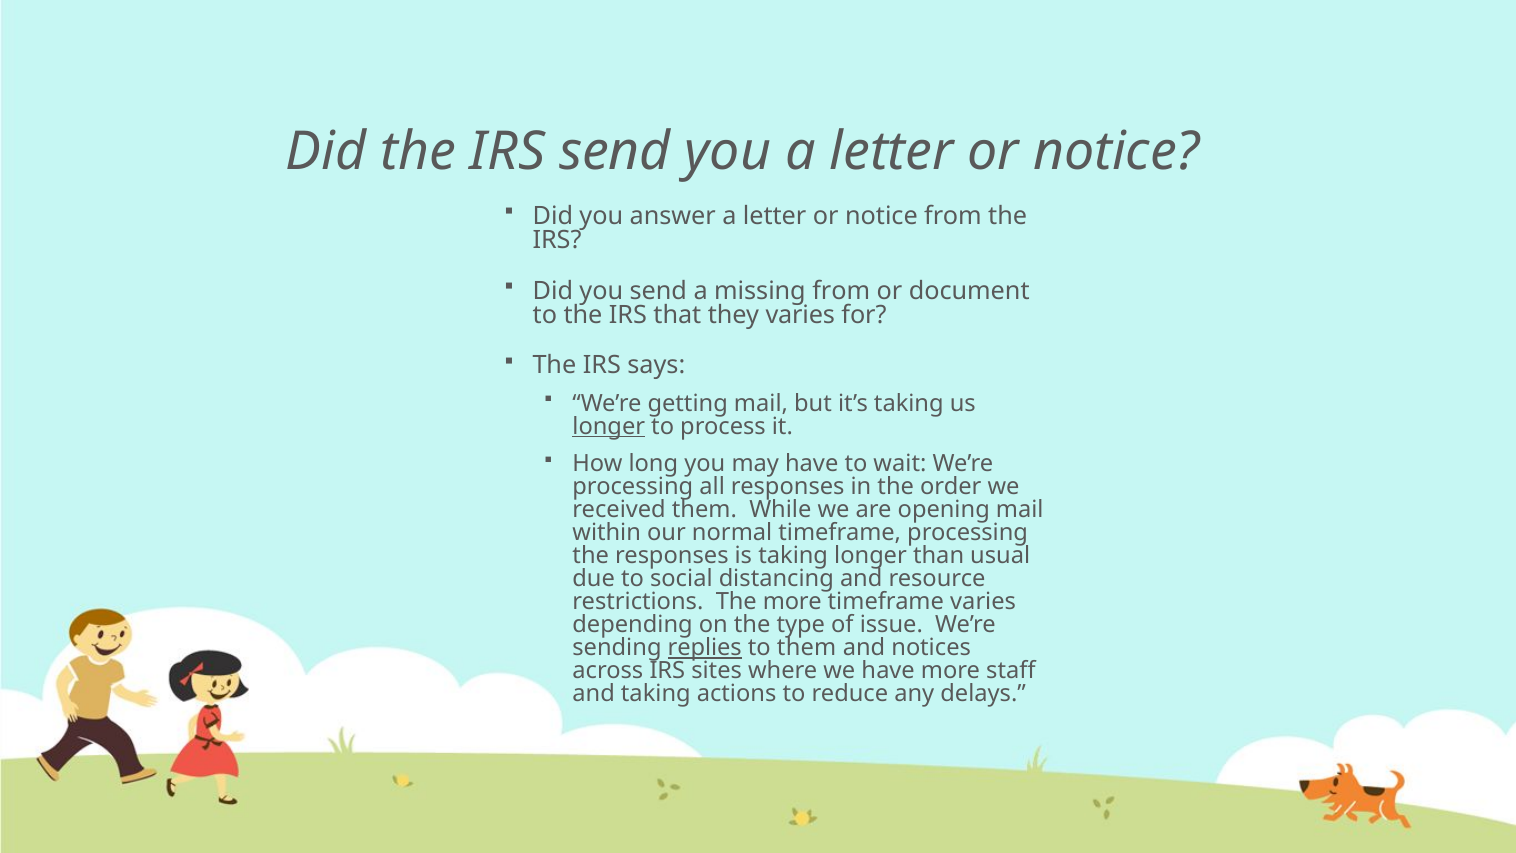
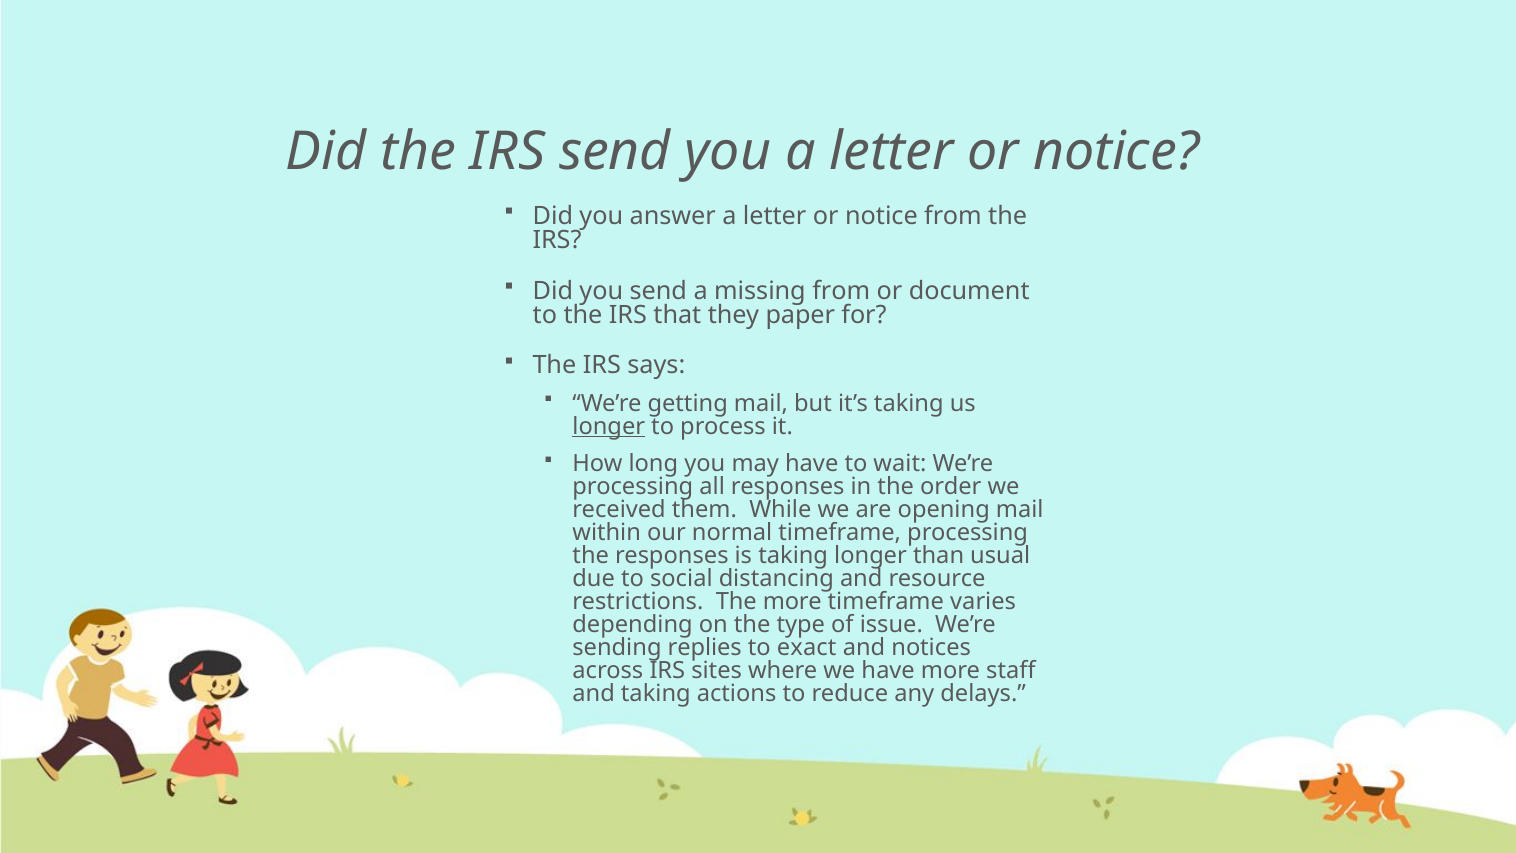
they varies: varies -> paper (800, 315)
replies underline: present -> none (705, 647)
to them: them -> exact (807, 647)
